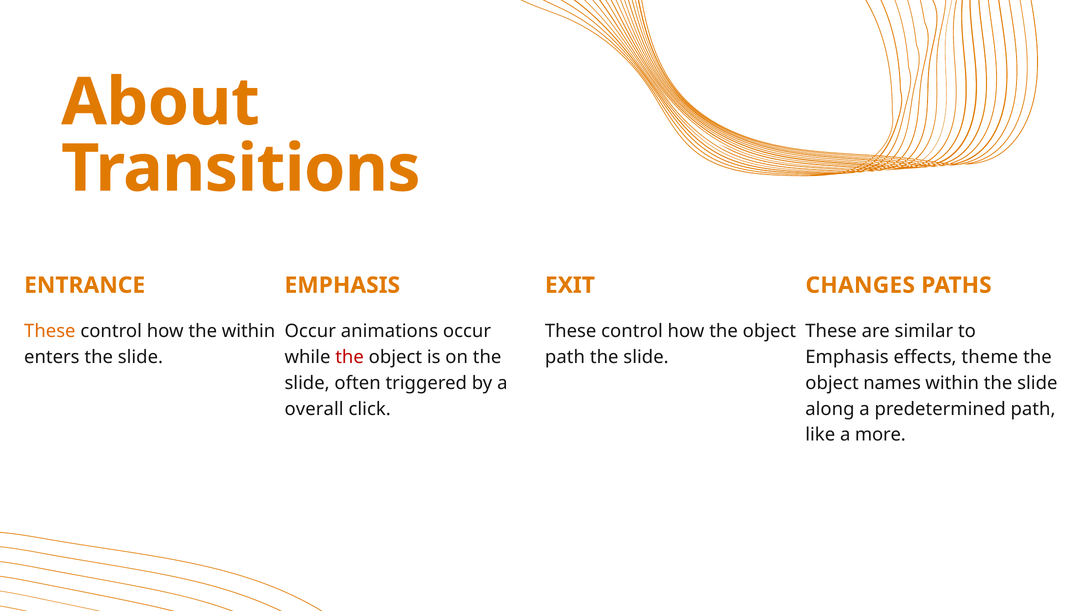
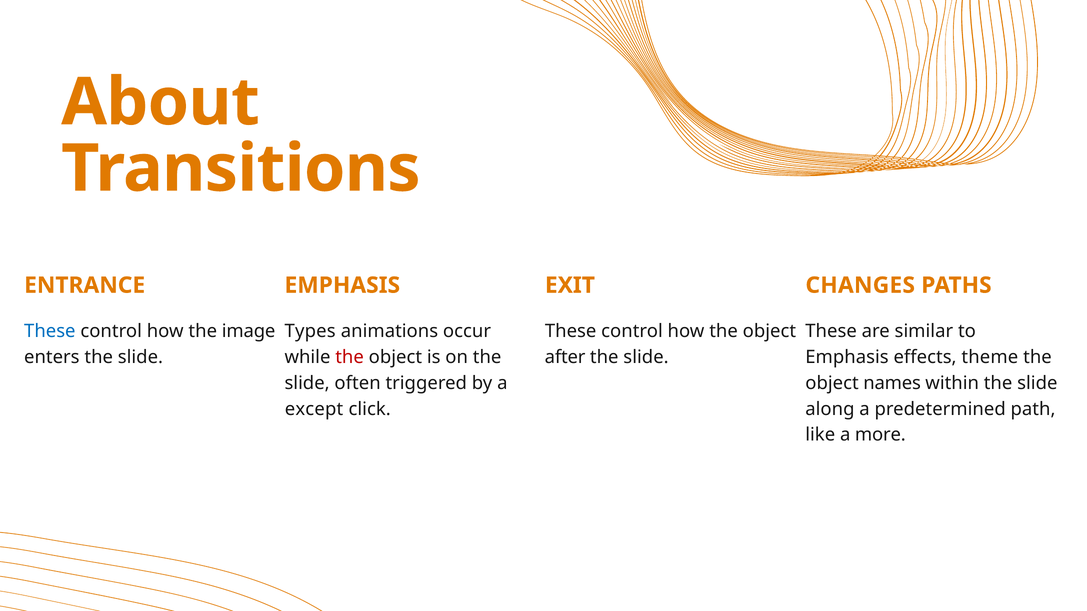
These colour: orange -> blue (50, 331)
the within: within -> image (249, 331)
Occur: Occur -> Types (310, 331)
path: path -> after (565, 357)
overall: overall -> except (314, 409)
